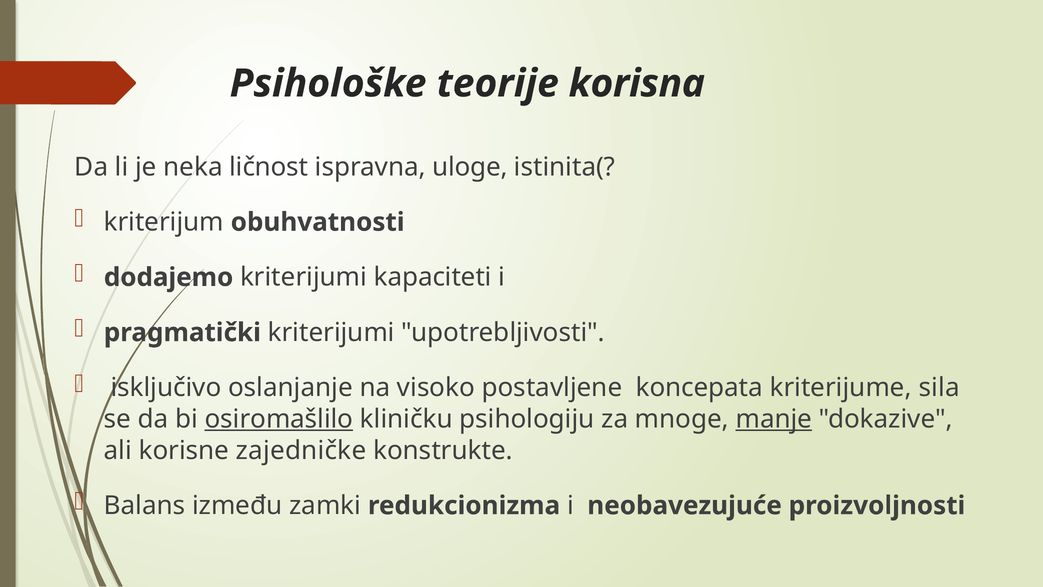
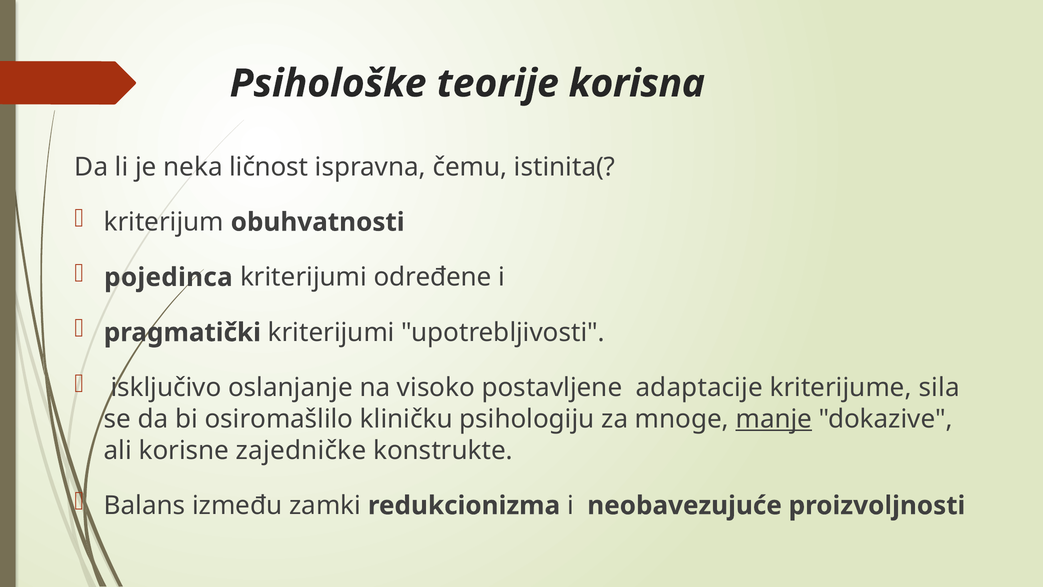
uloge: uloge -> čemu (470, 167)
dodajemo: dodajemo -> pojedinca (168, 277)
kapaciteti: kapaciteti -> određene (433, 277)
koncepata: koncepata -> adaptacije (699, 388)
osiromašlilo underline: present -> none (279, 419)
